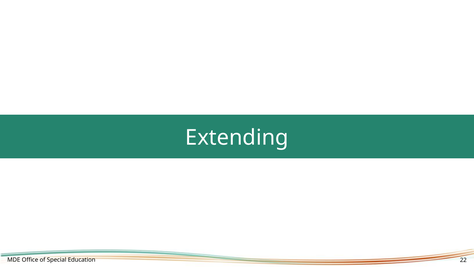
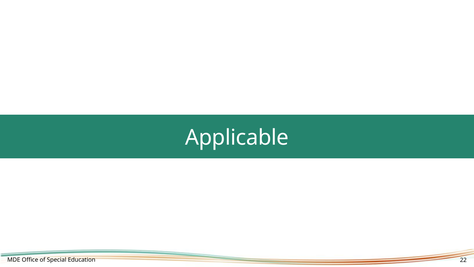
Extending: Extending -> Applicable (237, 137)
